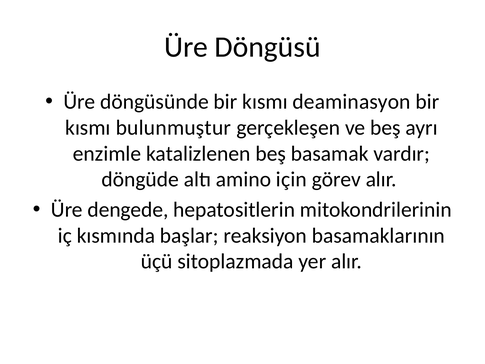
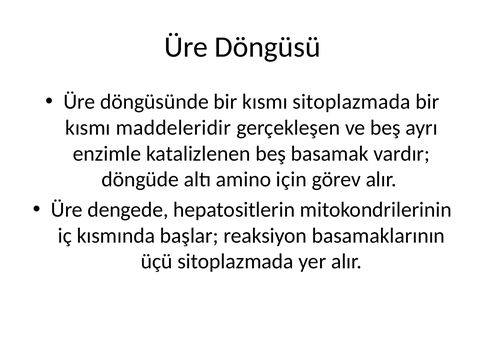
kısmı deaminasyon: deaminasyon -> sitoplazmada (352, 102)
bulunmuştur: bulunmuştur -> maddeleridir (173, 128)
